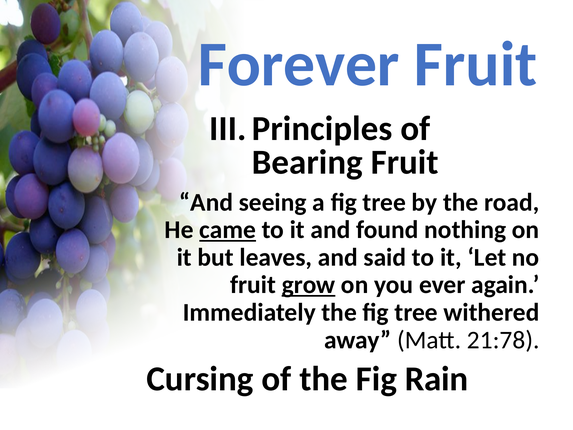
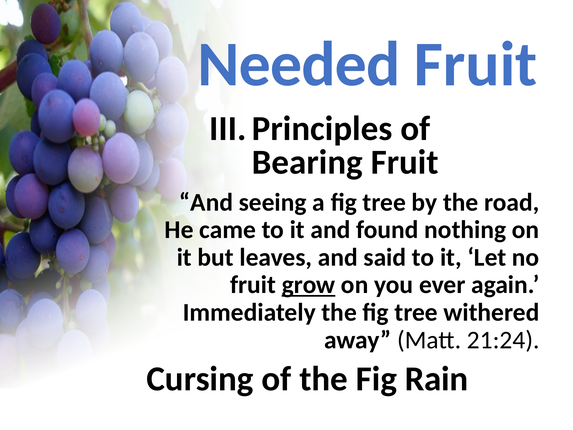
Forever: Forever -> Needed (299, 65)
came underline: present -> none (228, 230)
21:78: 21:78 -> 21:24 (503, 340)
